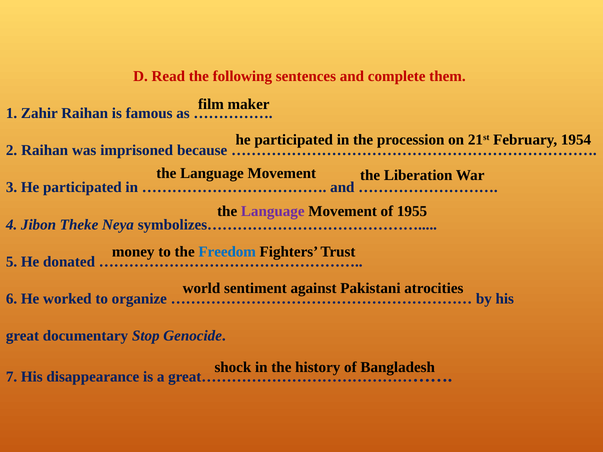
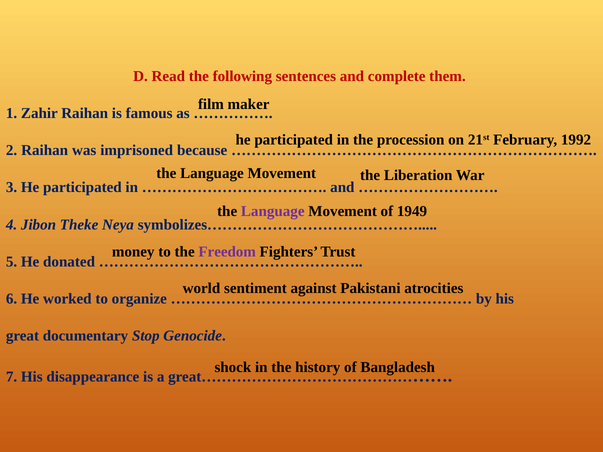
1954: 1954 -> 1992 (576, 140)
1955: 1955 -> 1949 (412, 211)
Freedom colour: blue -> purple (227, 252)
